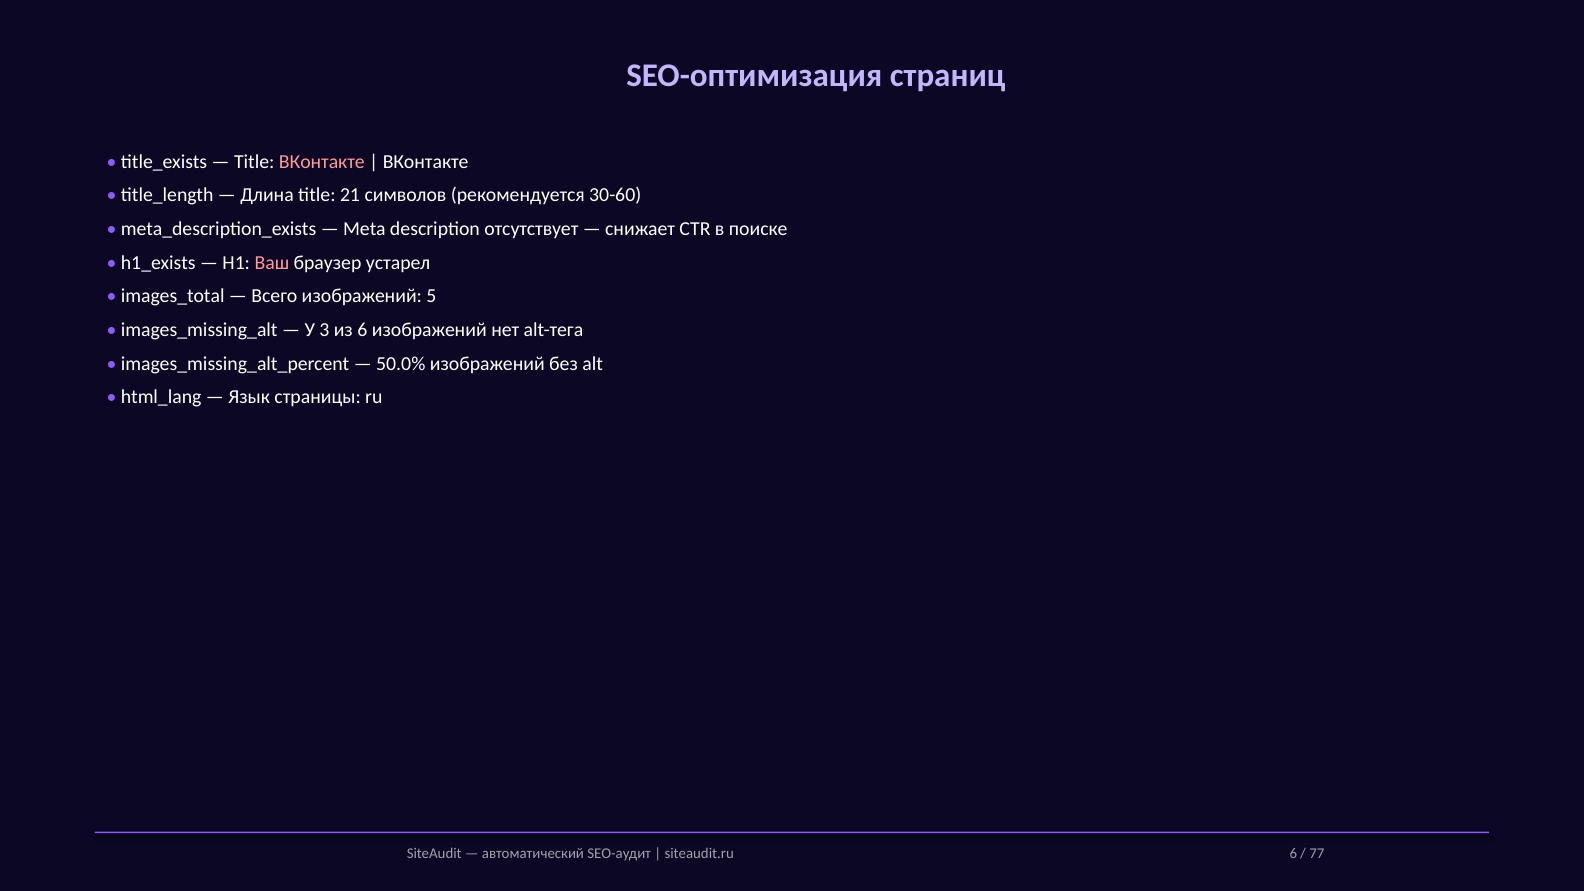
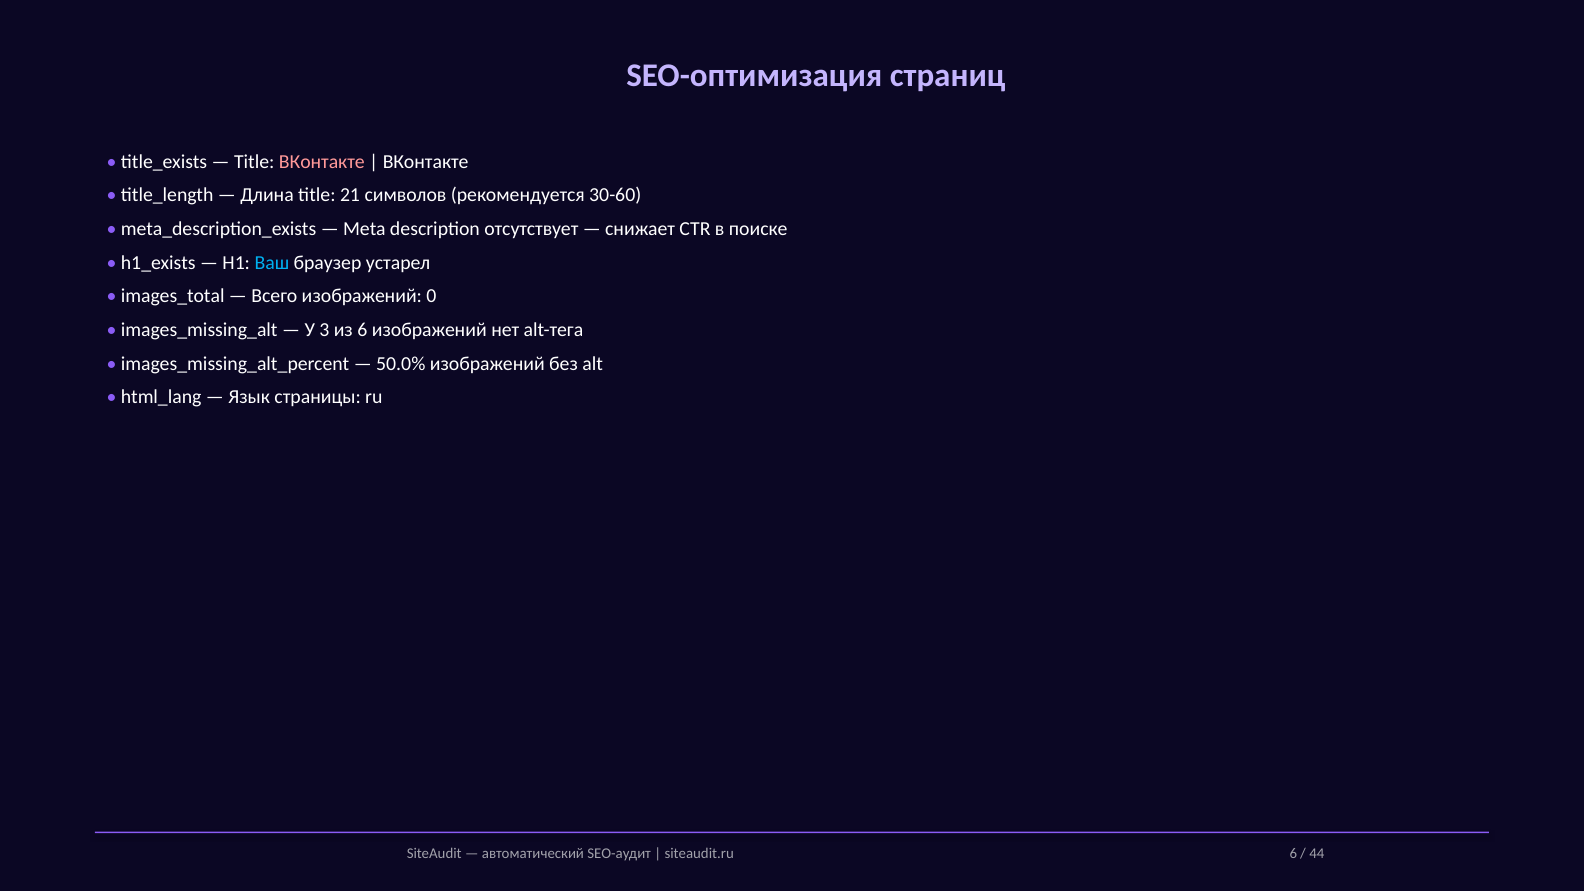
Ваш colour: pink -> light blue (272, 263)
5: 5 -> 0 (431, 296)
77: 77 -> 44 (1317, 853)
